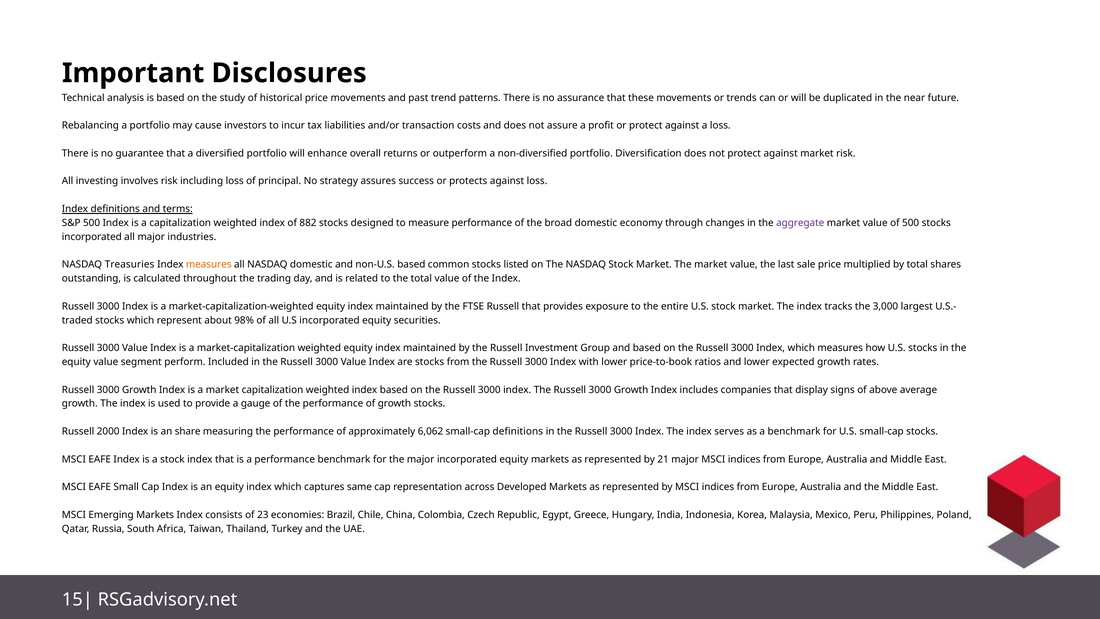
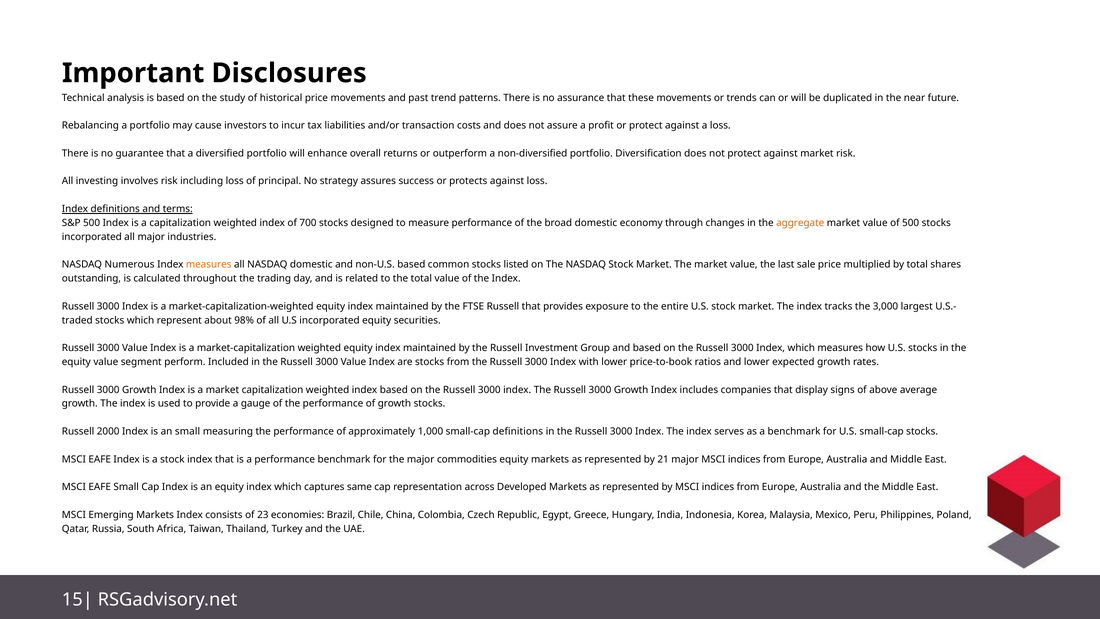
882: 882 -> 700 (308, 223)
aggregate colour: purple -> orange (800, 223)
Treasuries: Treasuries -> Numerous (130, 265)
an share: share -> small (188, 431)
6,062: 6,062 -> 1,000 (430, 431)
major incorporated: incorporated -> commodities (467, 459)
